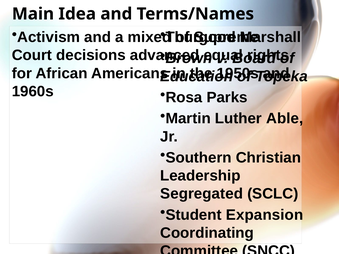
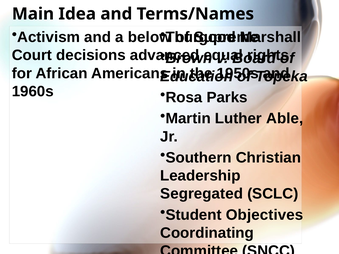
mixed: mixed -> below (149, 37)
Expansion: Expansion -> Objectives (265, 215)
